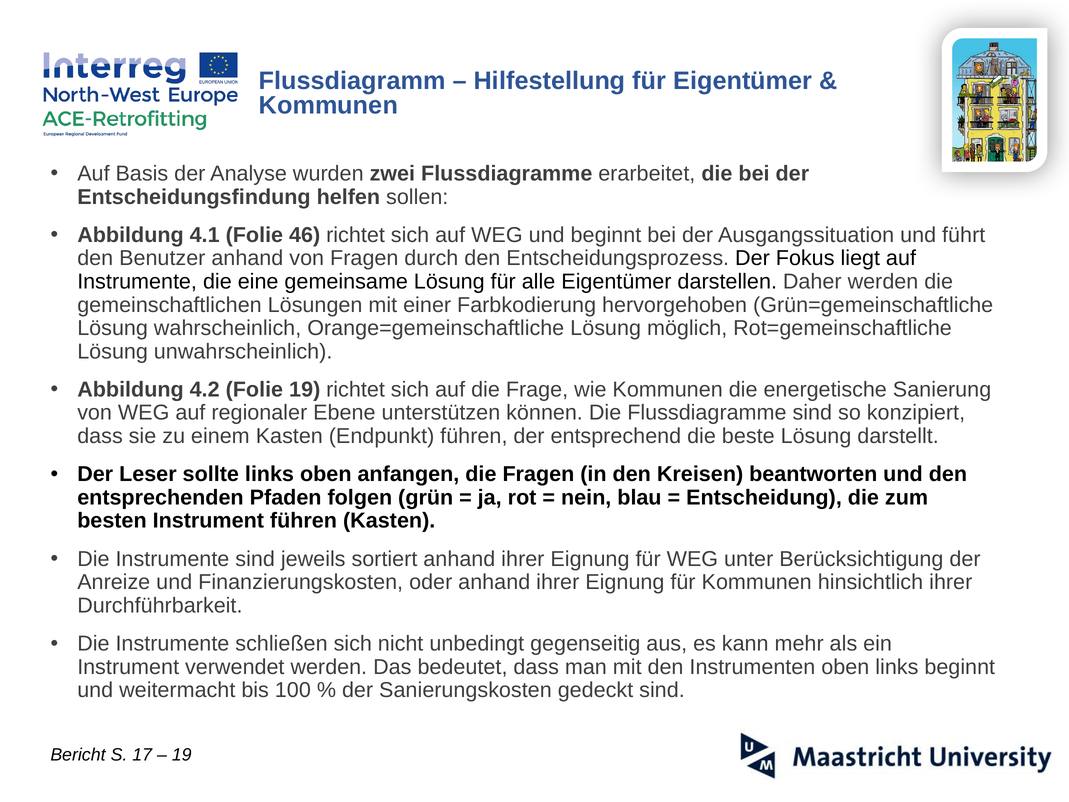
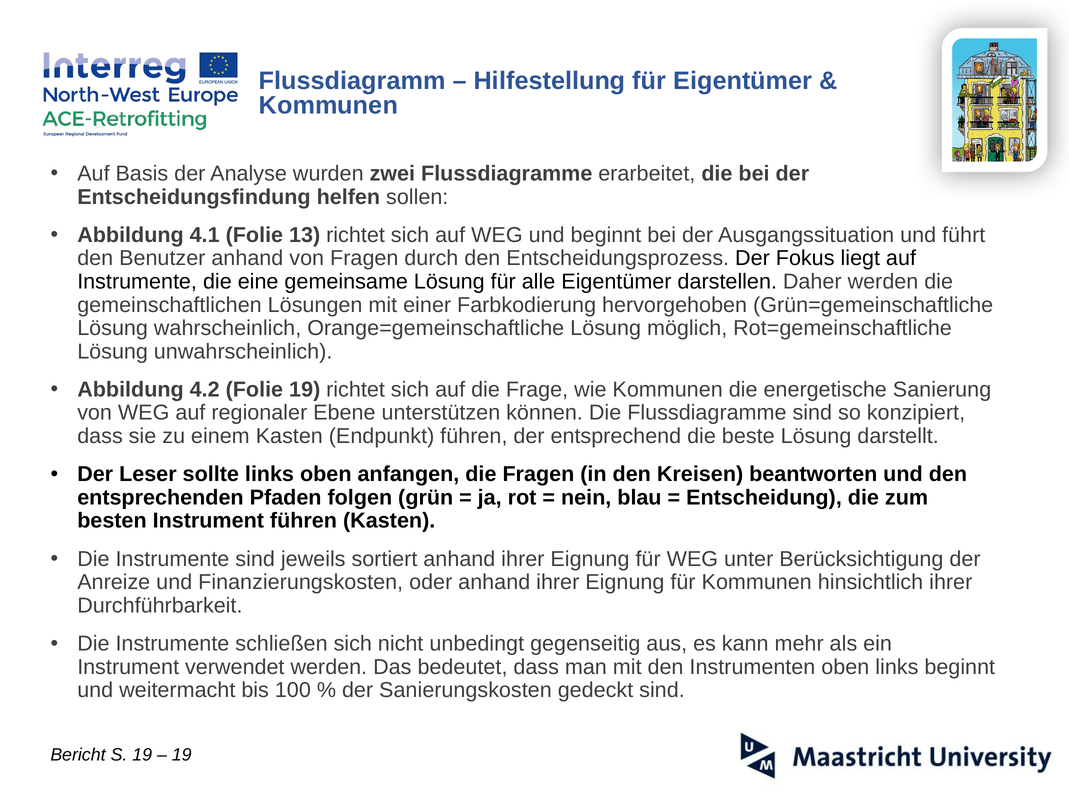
46: 46 -> 13 (305, 235)
S 17: 17 -> 19 (142, 755)
